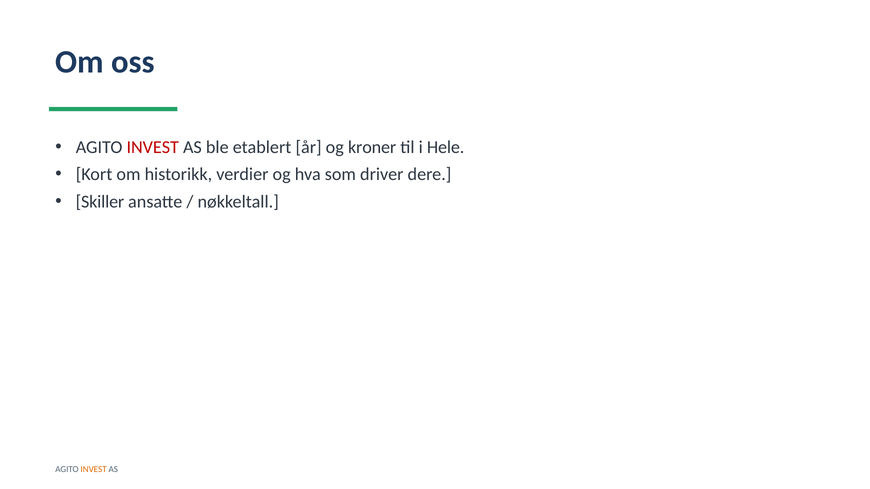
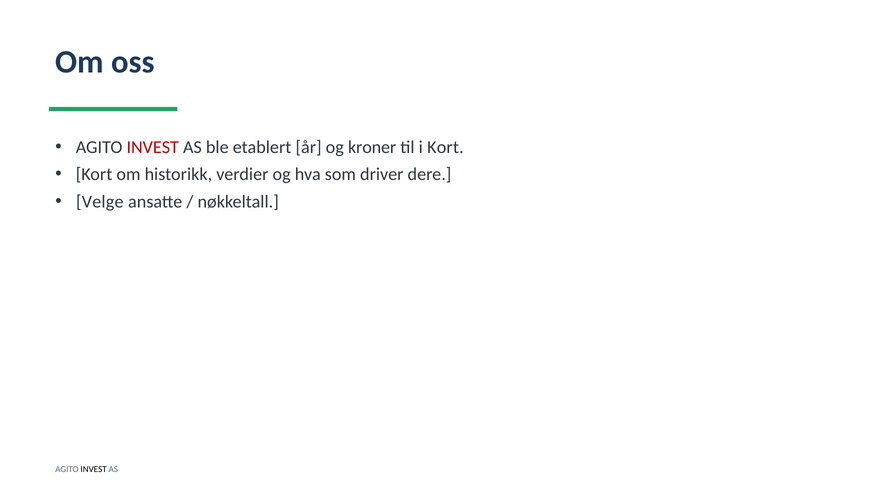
i Hele: Hele -> Kort (445, 147)
Skiller: Skiller -> Velge (100, 202)
INVEST colour: orange -> black (94, 470)
